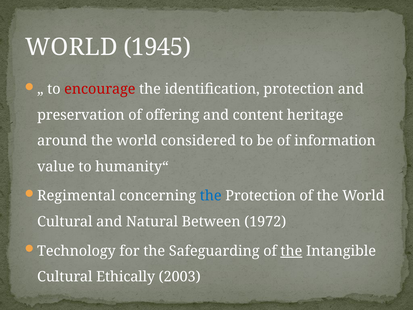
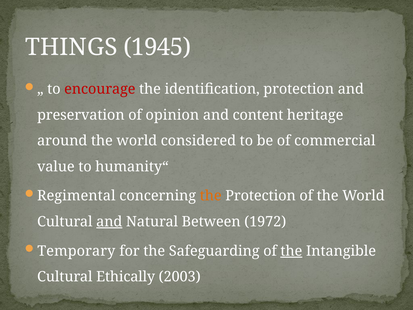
WORLD: WORLD -> THINGS (71, 47)
offering: offering -> opinion (172, 115)
information: information -> commercial (335, 141)
the colour: blue -> orange (211, 196)
and underline: none -> present (109, 222)
Technology: Technology -> Temporary (76, 251)
